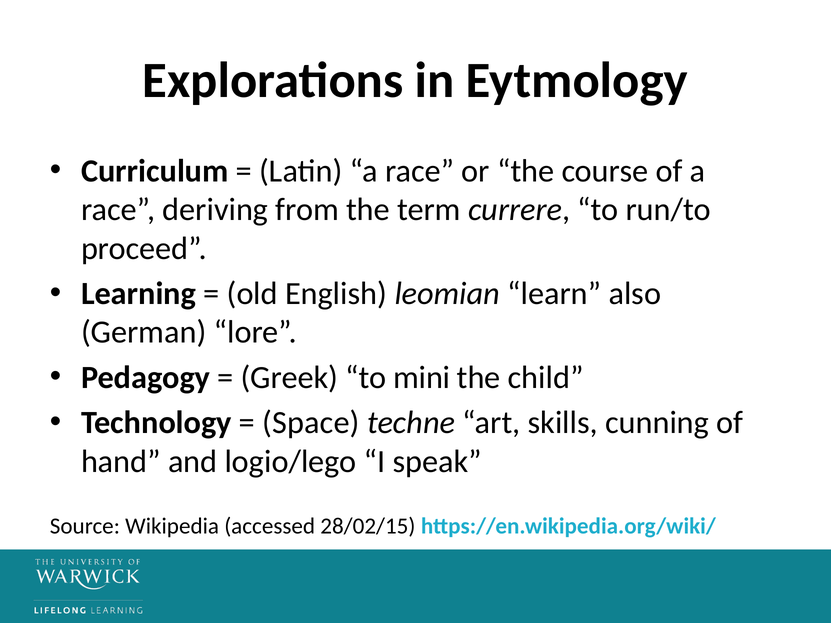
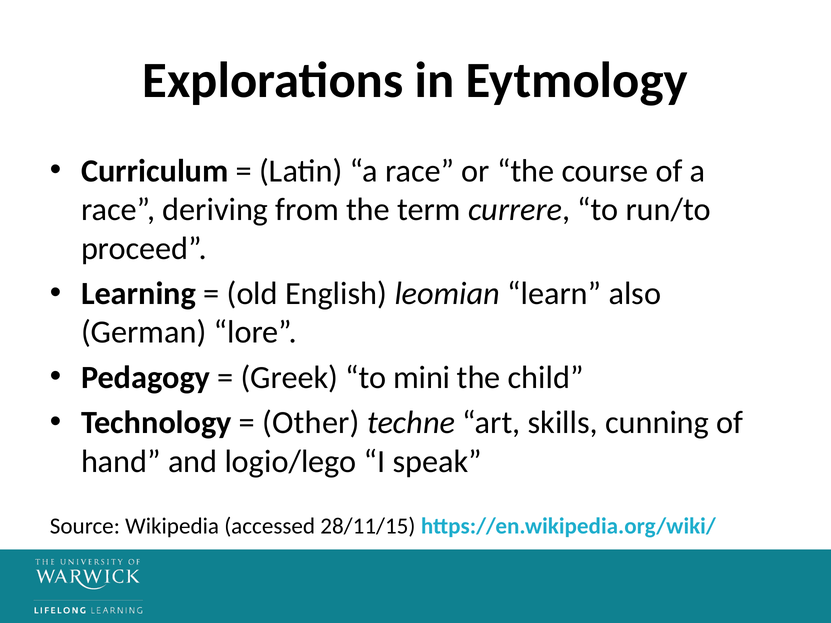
Space: Space -> Other (311, 423)
28/02/15: 28/02/15 -> 28/11/15 (368, 527)
